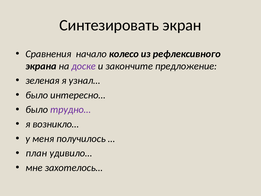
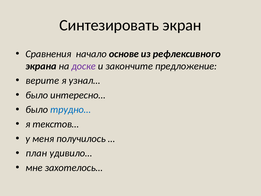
колесо: колесо -> основе (124, 54)
зеленая: зеленая -> верите (42, 80)
трудно… colour: purple -> blue (71, 109)
возникло…: возникло… -> текстов… (56, 124)
